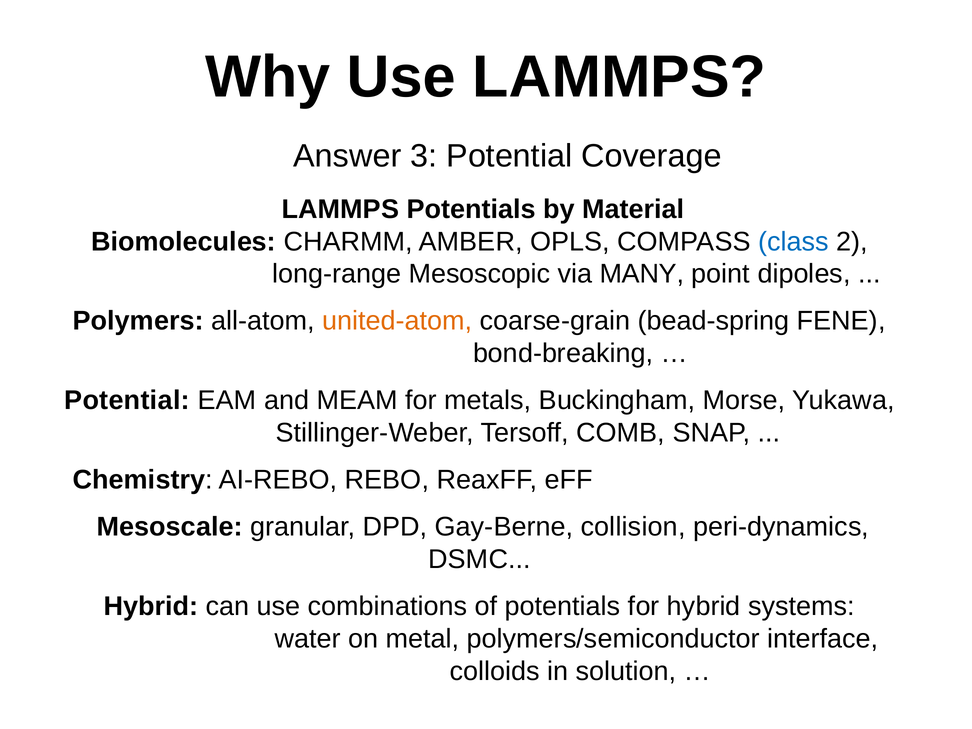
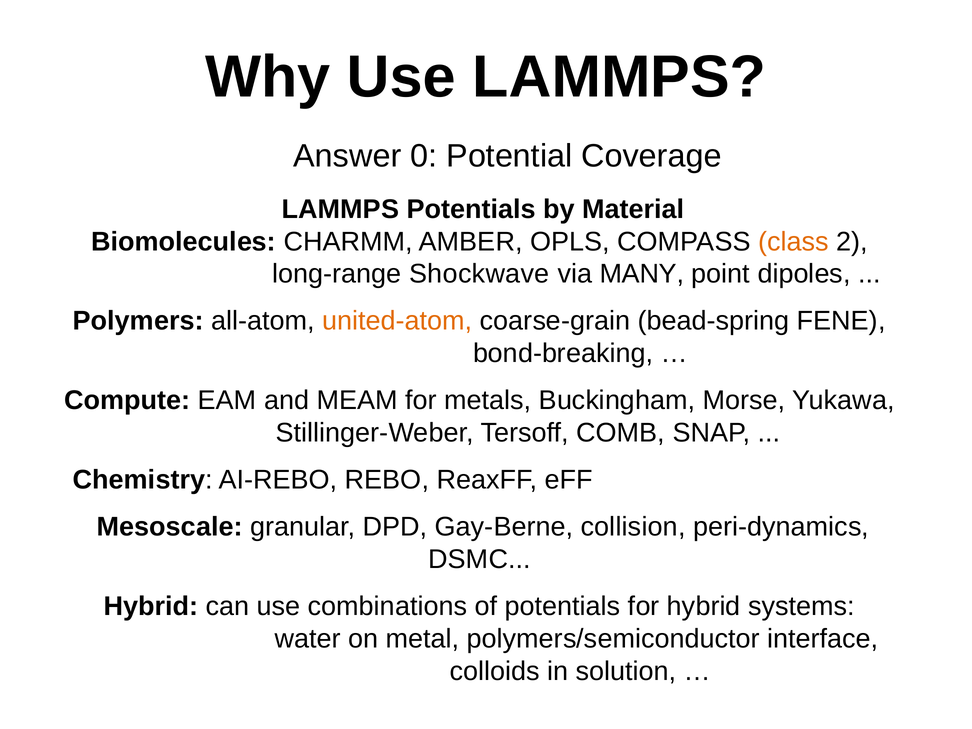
3: 3 -> 0 (424, 156)
class colour: blue -> orange (793, 242)
Mesoscopic: Mesoscopic -> Shockwave (479, 274)
Potential: Potential -> Compute (127, 400)
